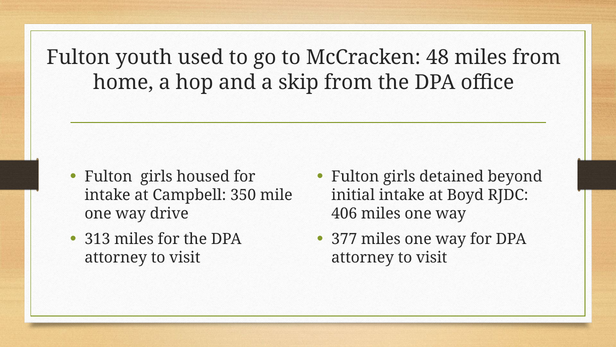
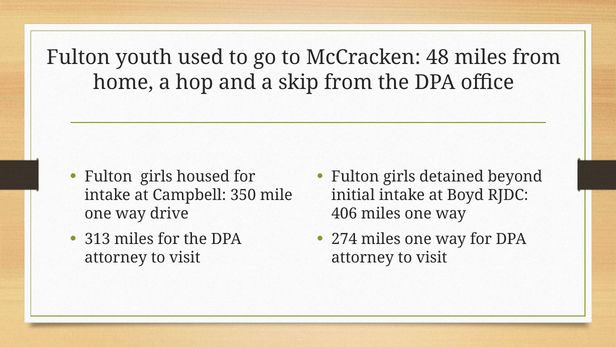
377: 377 -> 274 (344, 239)
